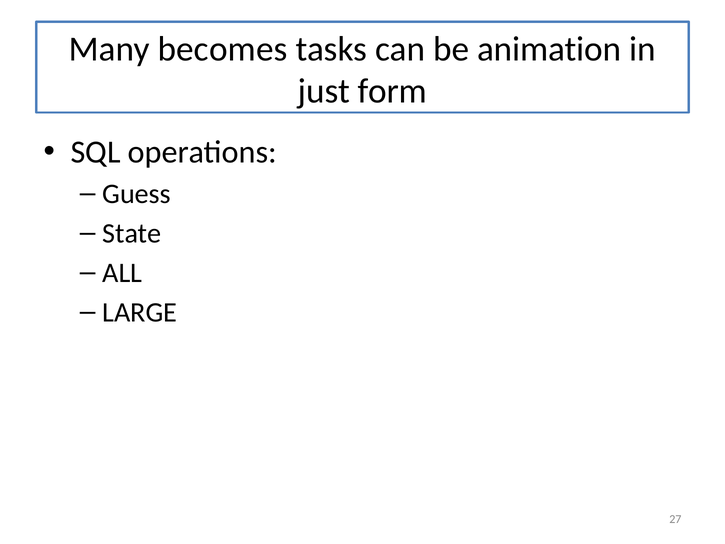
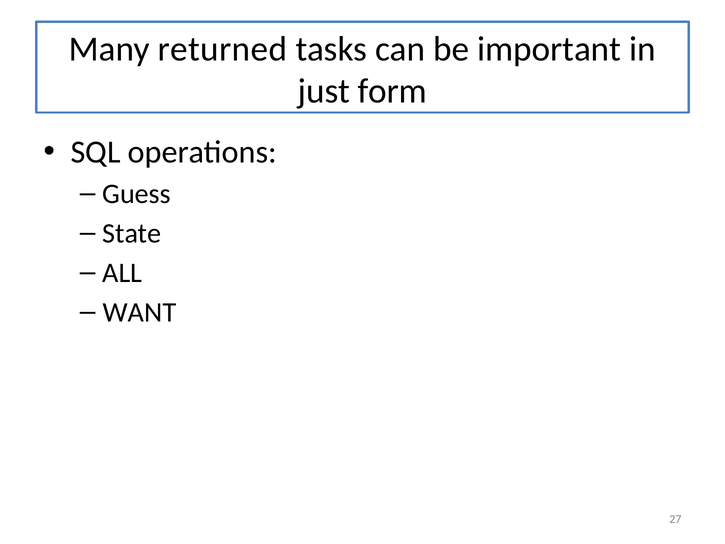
becomes: becomes -> returned (222, 49)
animation: animation -> important (549, 49)
LARGE: LARGE -> WANT (140, 312)
